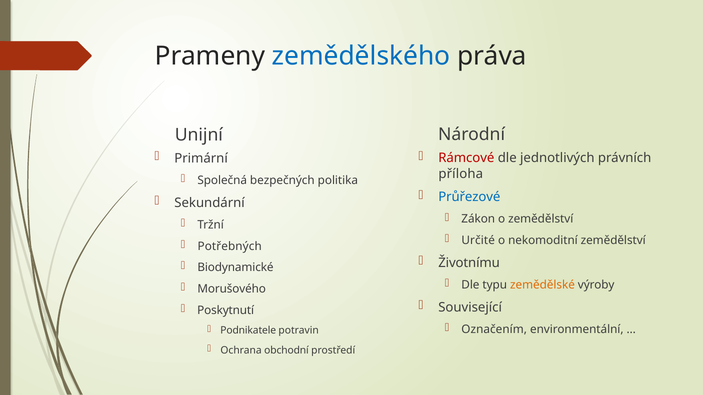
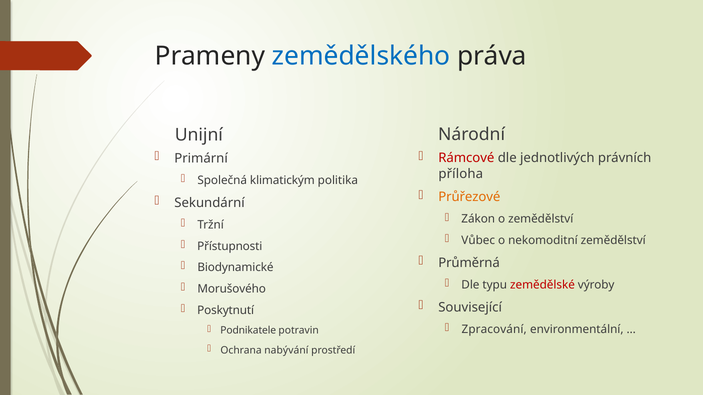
bezpečných: bezpečných -> klimatickým (282, 181)
Průřezové colour: blue -> orange (469, 197)
Určité: Určité -> Vůbec (478, 241)
Potřebných: Potřebných -> Přístupnosti (230, 246)
Životnímu: Životnímu -> Průměrná (469, 263)
zemědělské colour: orange -> red (542, 285)
Označením: Označením -> Zpracování (494, 330)
obchodní: obchodní -> nabývání (286, 351)
